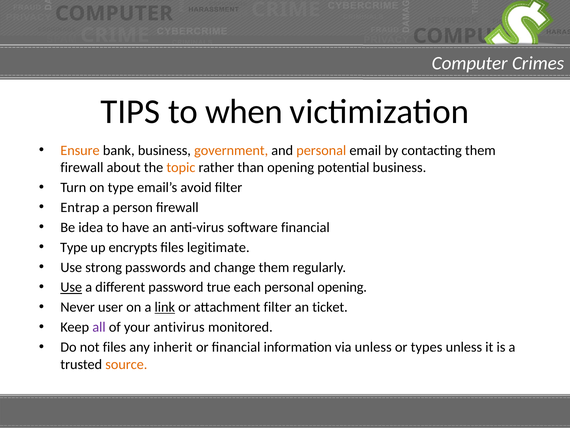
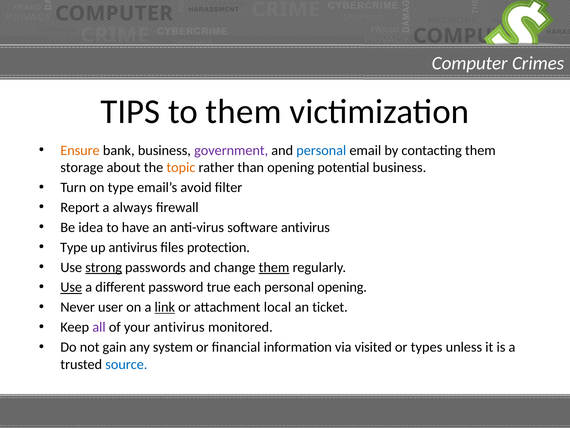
to when: when -> them (244, 112)
government colour: orange -> purple (231, 150)
personal colour: orange -> blue (321, 150)
firewall: firewall -> storage (82, 167)
Entrap: Entrap -> Report (80, 207)
person: person -> always (133, 207)
software financial: financial -> antivirus (305, 227)
up encrypts: encrypts -> antivirus (133, 247)
legitimate: legitimate -> protection (218, 247)
strong underline: none -> present (104, 267)
them underline: none -> present (274, 267)
attachment filter: filter -> local (277, 307)
not files: files -> gain (114, 347)
inherit: inherit -> system (173, 347)
via unless: unless -> visited (373, 347)
source colour: orange -> blue (126, 364)
